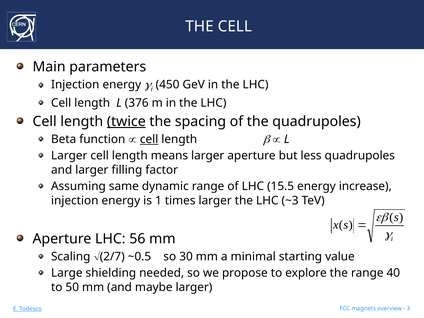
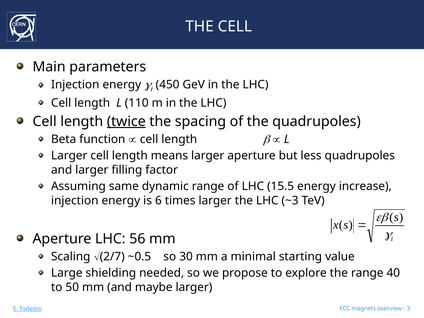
376: 376 -> 110 (137, 103)
cell underline: present -> none (149, 139)
1: 1 -> 6 (158, 200)
